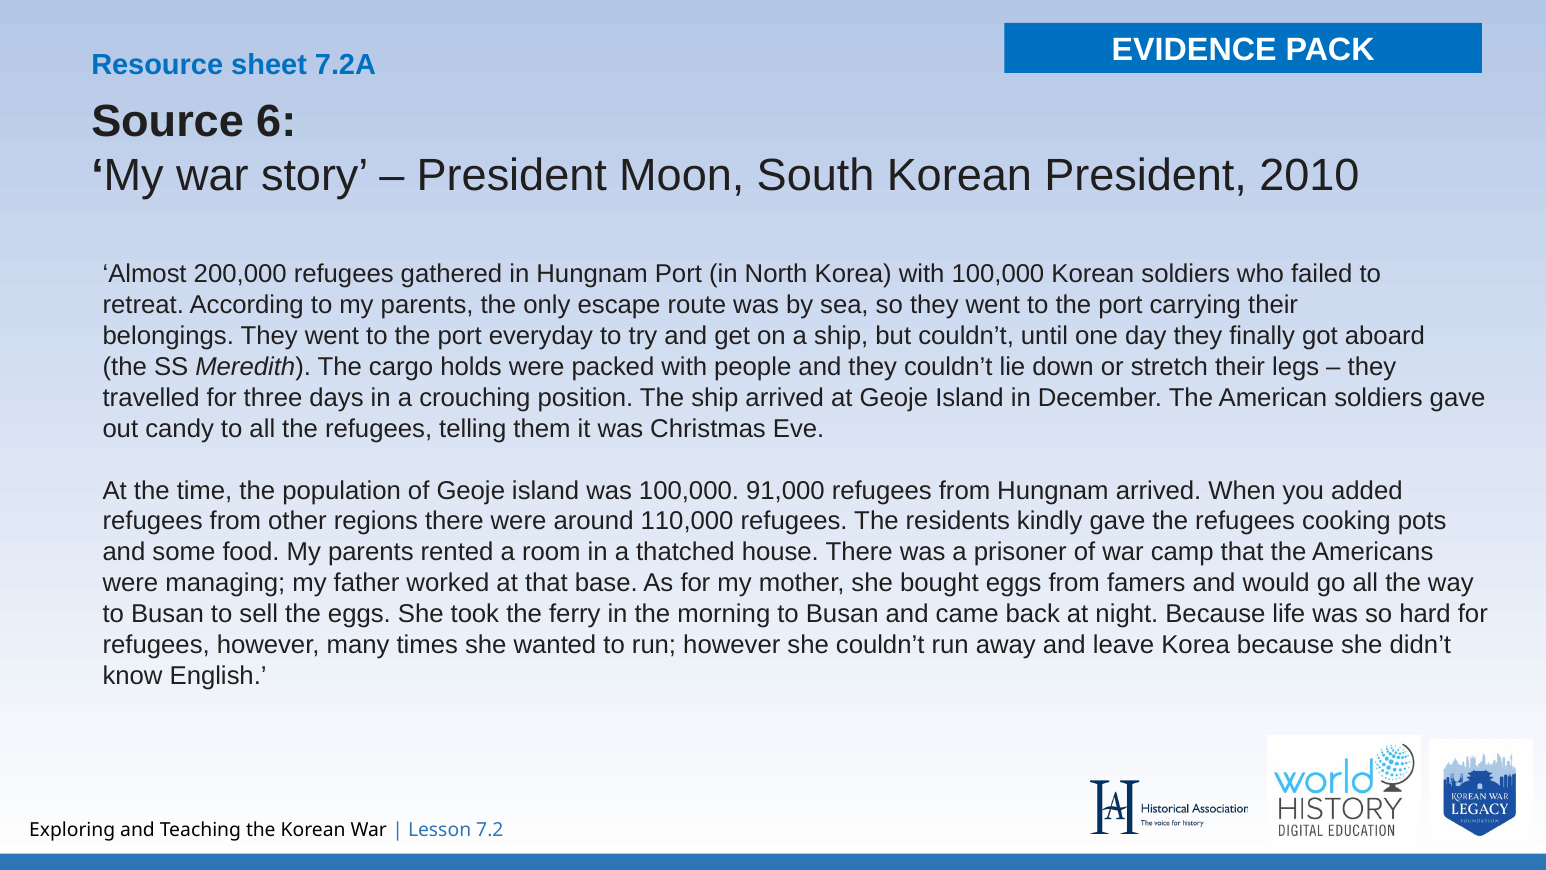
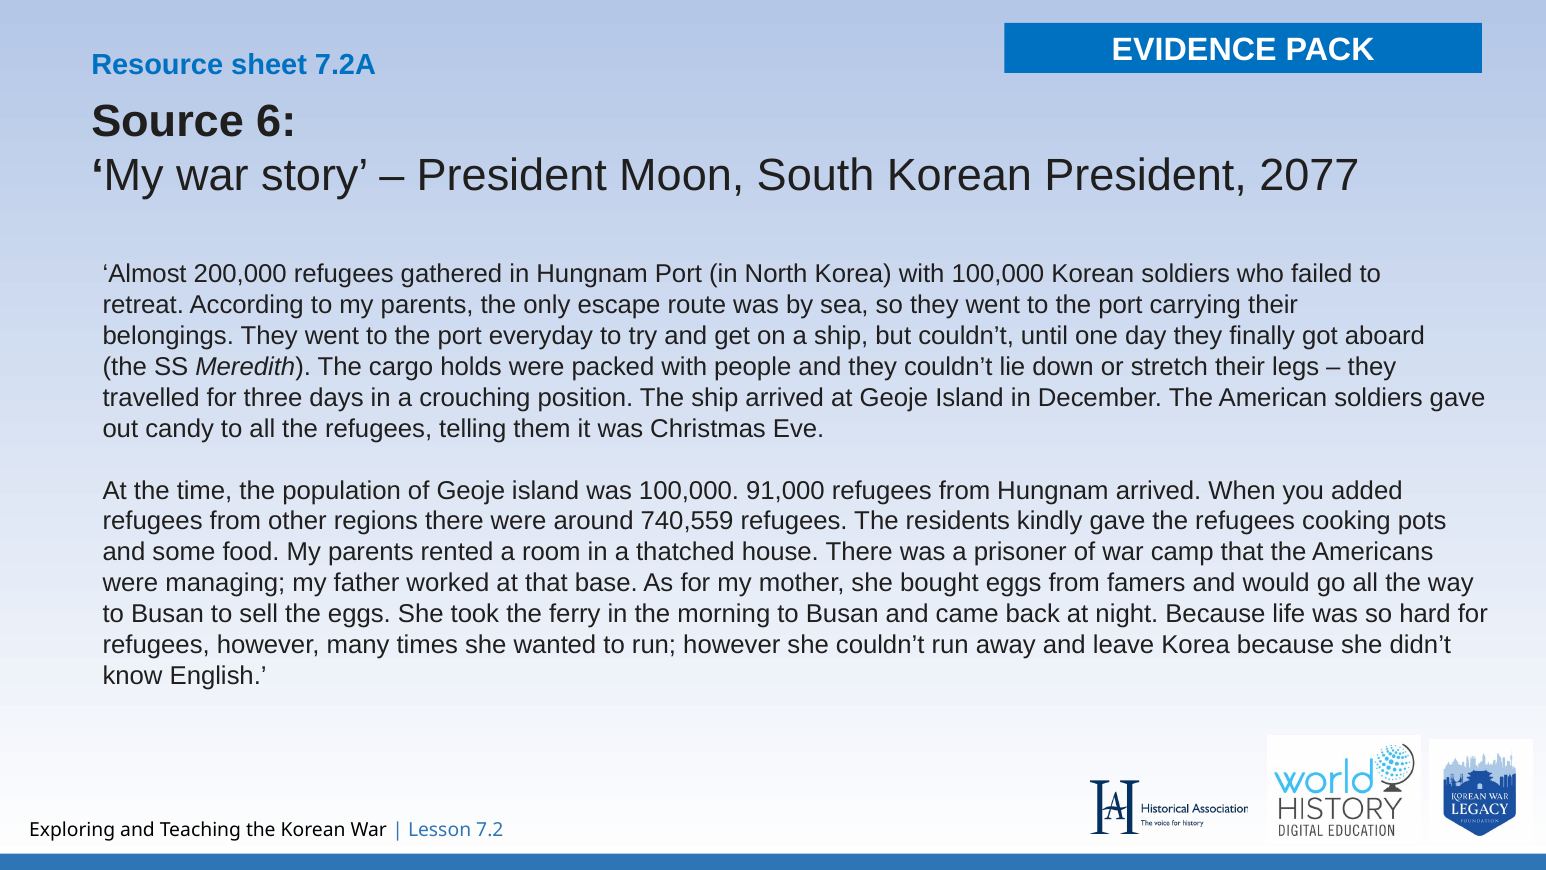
2010: 2010 -> 2077 (1309, 176)
110,000: 110,000 -> 740,559 (687, 521)
